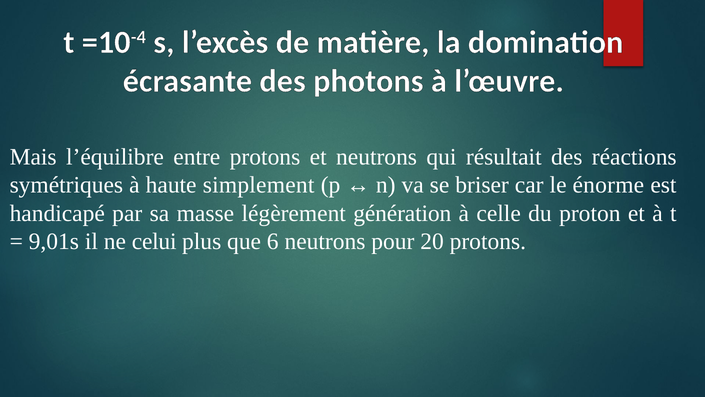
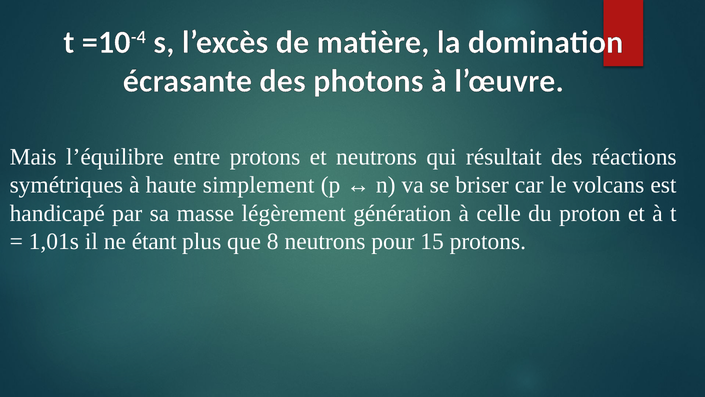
énorme: énorme -> volcans (608, 185)
9,01s: 9,01s -> 1,01s (54, 241)
celui: celui -> étant (154, 241)
6: 6 -> 8 (273, 241)
20: 20 -> 15 (432, 241)
